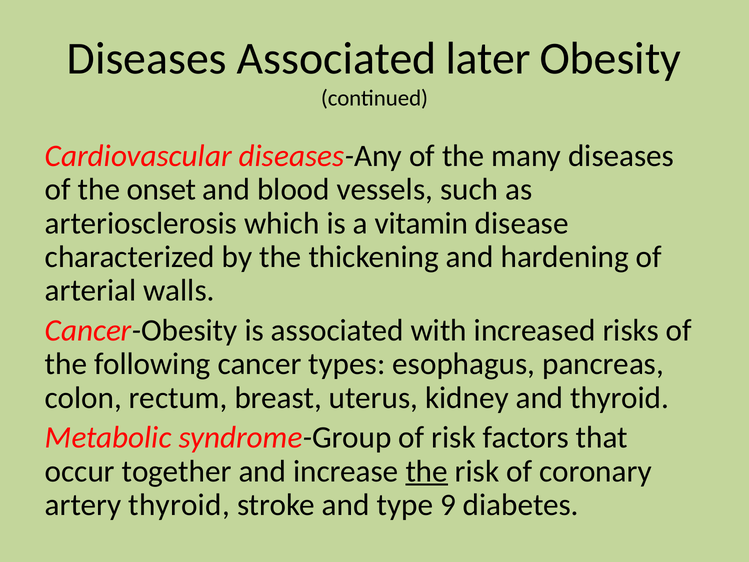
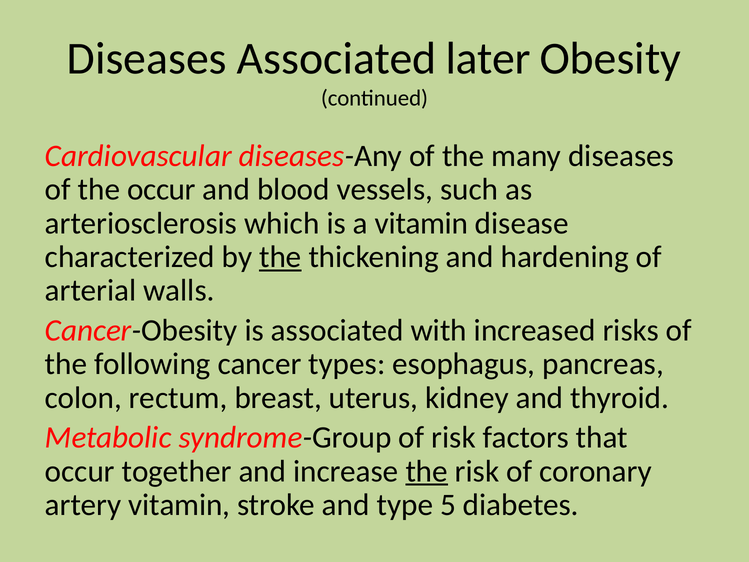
the onset: onset -> occur (161, 189)
the underline: none -> present (280, 257)
artery thyroid: thyroid -> vitamin (179, 505)
9: 9 -> 5 (448, 505)
